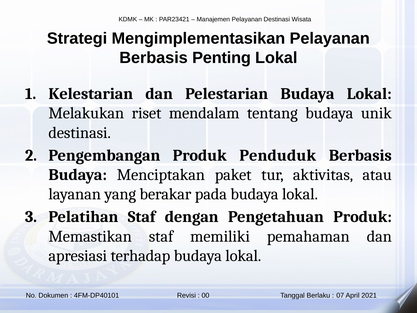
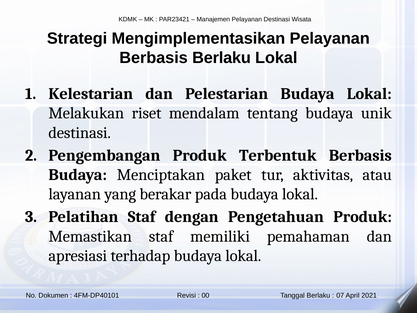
Berbasis Penting: Penting -> Berlaku (222, 58)
Penduduk: Penduduk -> Terbentuk (278, 155)
